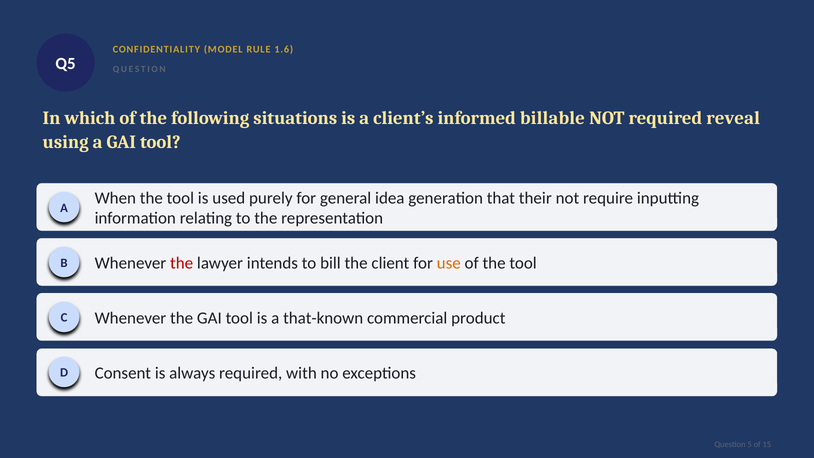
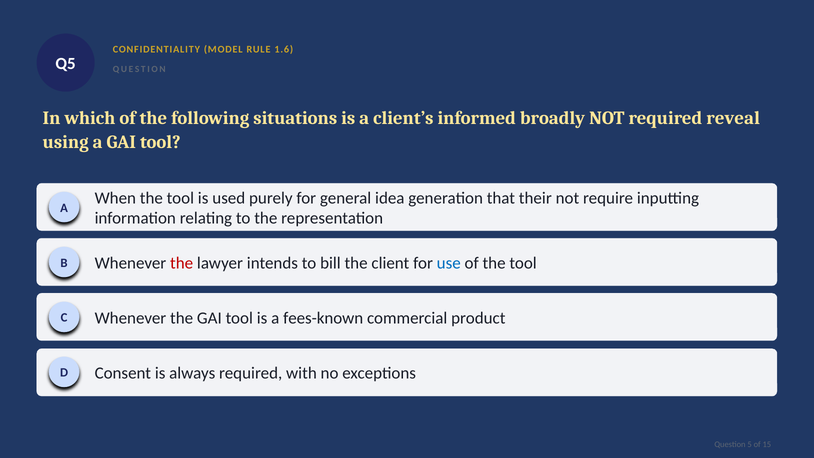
billable: billable -> broadly (552, 118)
use colour: orange -> blue (449, 263)
that-known: that-known -> fees-known (323, 318)
